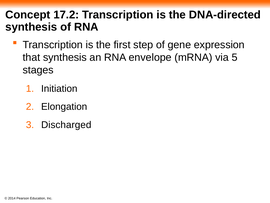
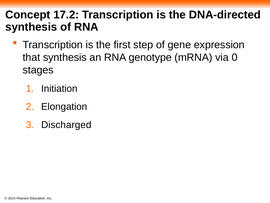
envelope: envelope -> genotype (150, 57)
5: 5 -> 0 (235, 57)
